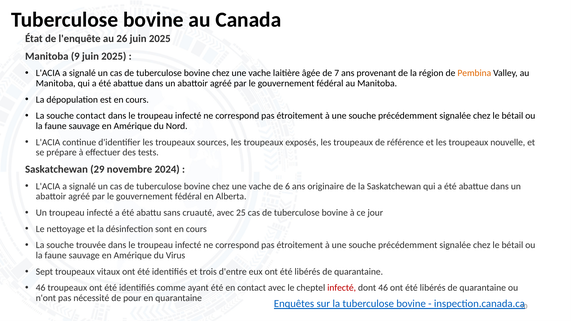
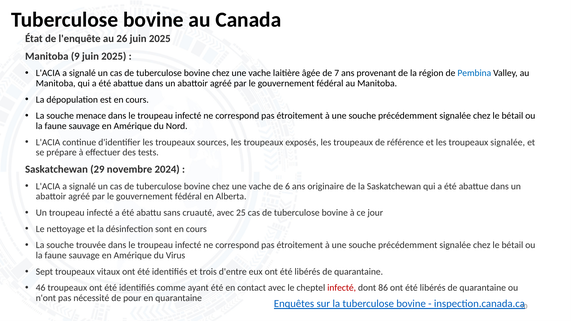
Pembina colour: orange -> blue (474, 73)
souche contact: contact -> menace (91, 116)
troupeaux nouvelle: nouvelle -> signalée (508, 142)
dont 46: 46 -> 86 (383, 288)
